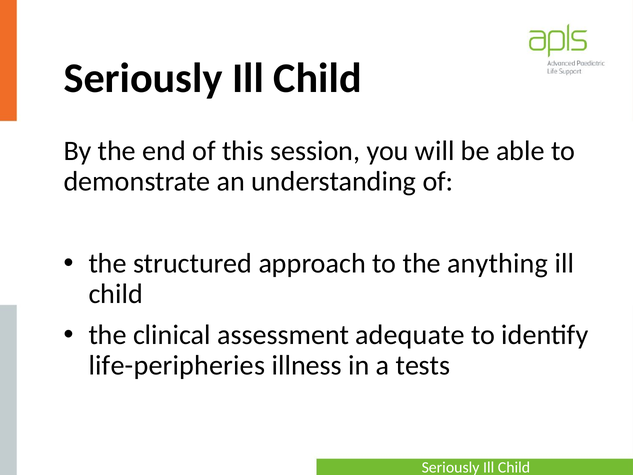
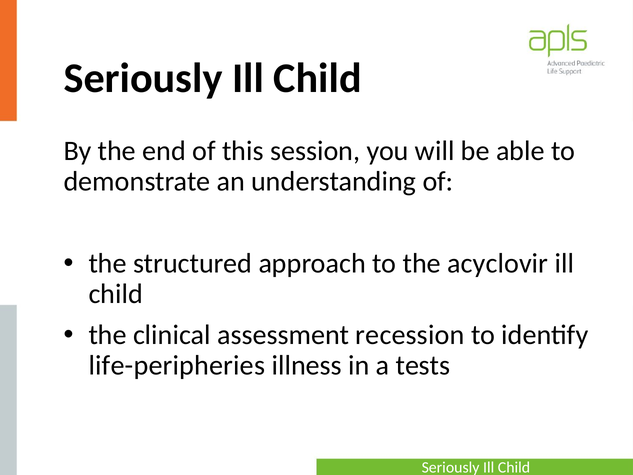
anything: anything -> acyclovir (498, 263)
adequate: adequate -> recession (410, 335)
